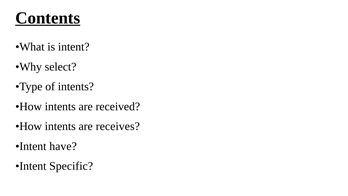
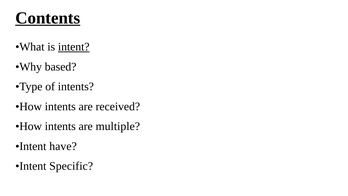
intent underline: none -> present (74, 47)
select: select -> based (61, 67)
receives: receives -> multiple (118, 126)
